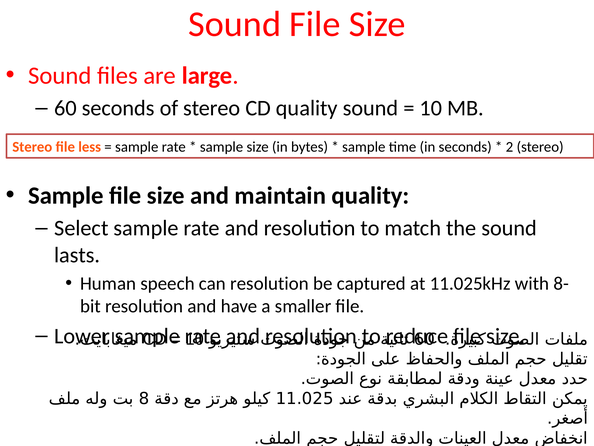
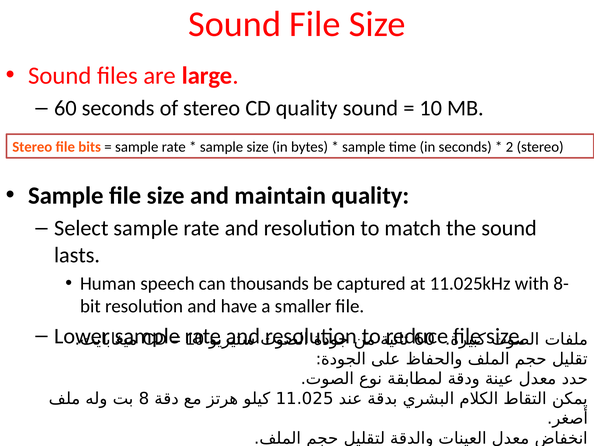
less: less -> bits (90, 147)
can resolution: resolution -> thousands (270, 283)
